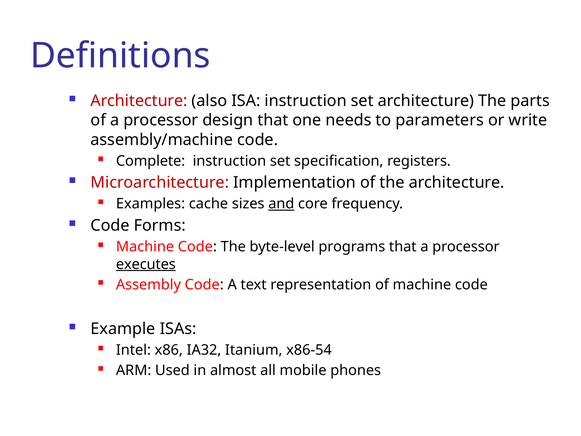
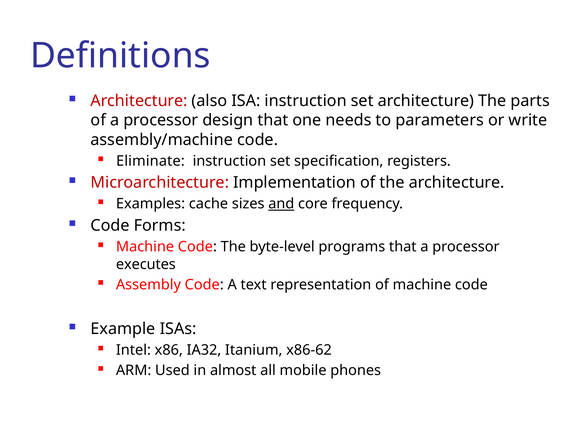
Complete: Complete -> Eliminate (150, 161)
executes underline: present -> none (146, 264)
x86-54: x86-54 -> x86-62 (309, 350)
